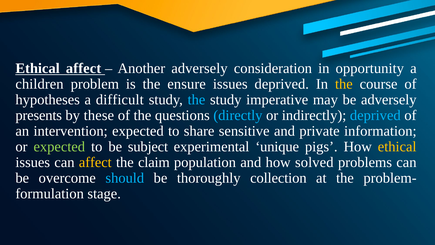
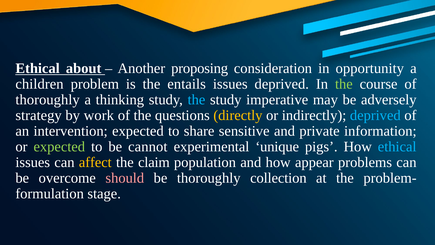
Ethical affect: affect -> about (84, 68)
Another adversely: adversely -> proposing (200, 68)
ensure: ensure -> entails (187, 84)
the colour: yellow -> light green (344, 84)
hypotheses: hypotheses -> thoroughly (48, 100)
difficult: difficult -> thinking (120, 100)
presents: presents -> strategy (39, 115)
these: these -> work (99, 115)
directly colour: light blue -> yellow (238, 115)
subject: subject -> cannot (148, 147)
ethical colour: yellow -> light blue (397, 147)
solved: solved -> appear (314, 162)
should colour: light blue -> pink (125, 178)
